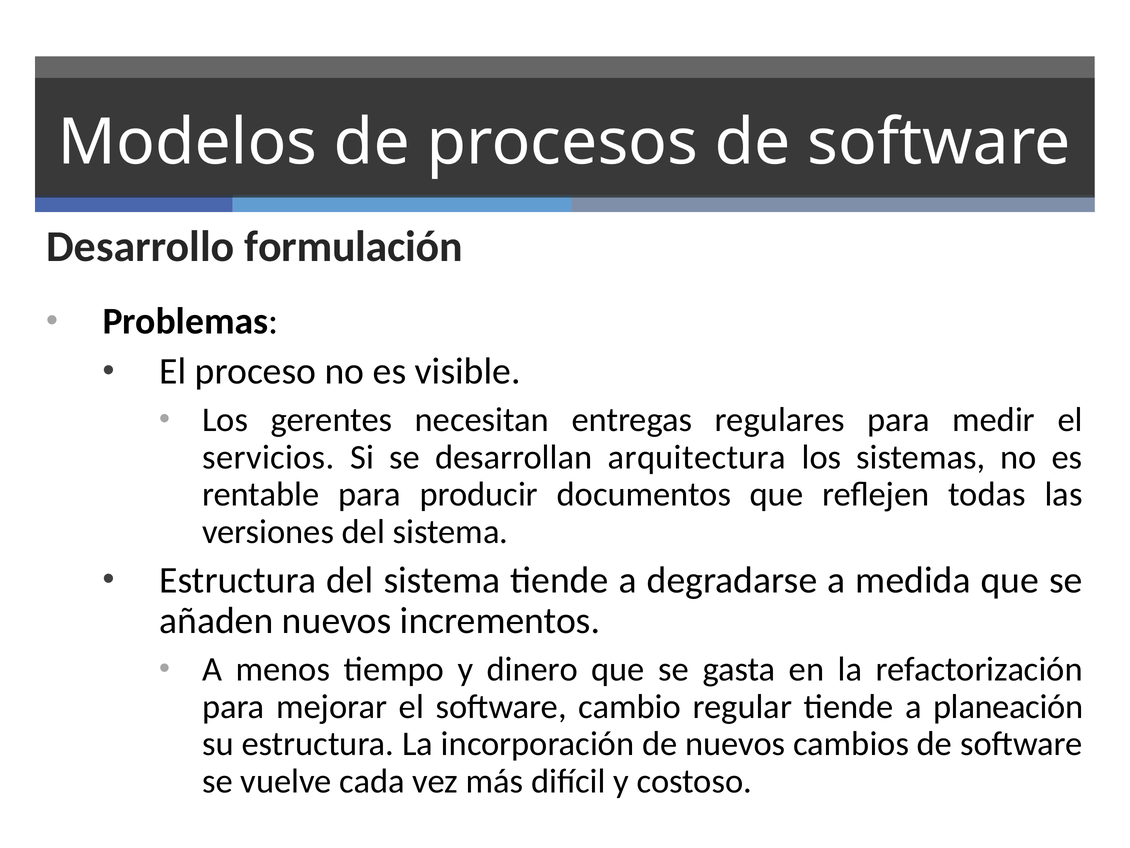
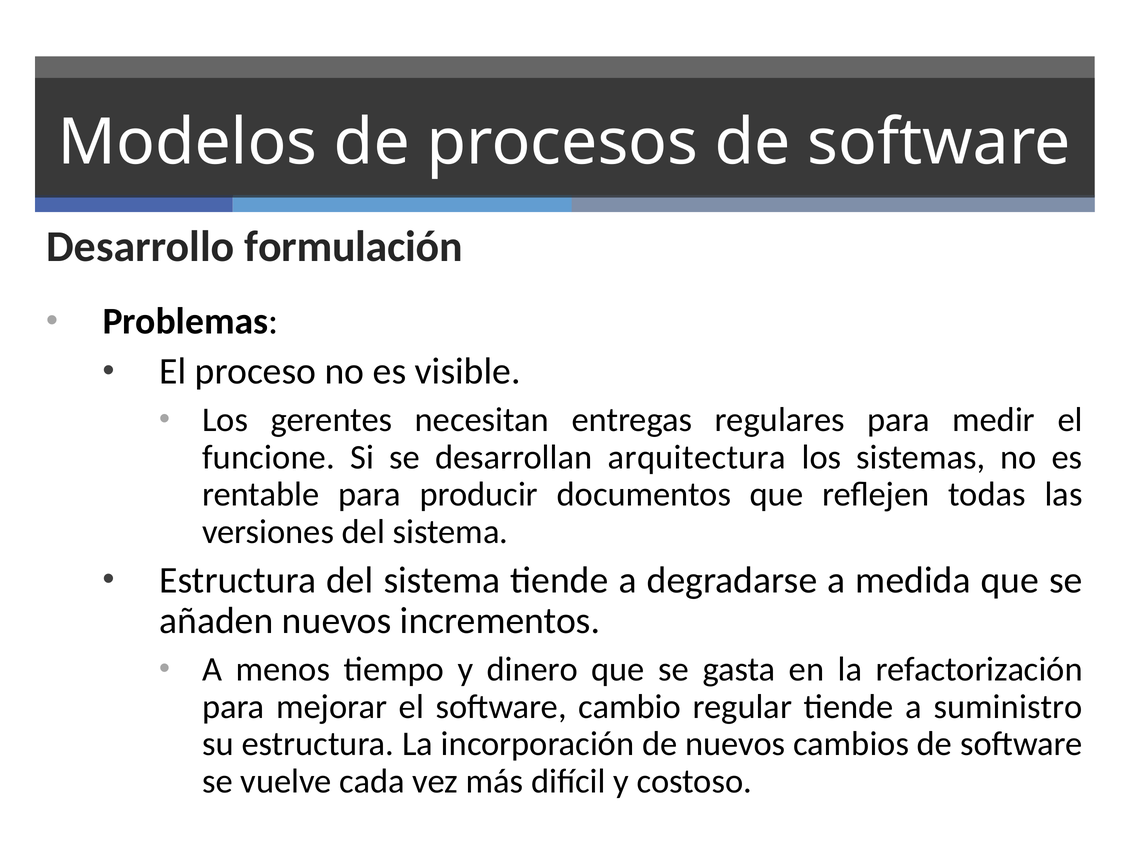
servicios: servicios -> funcione (269, 457)
planeación: planeación -> suministro (1008, 706)
